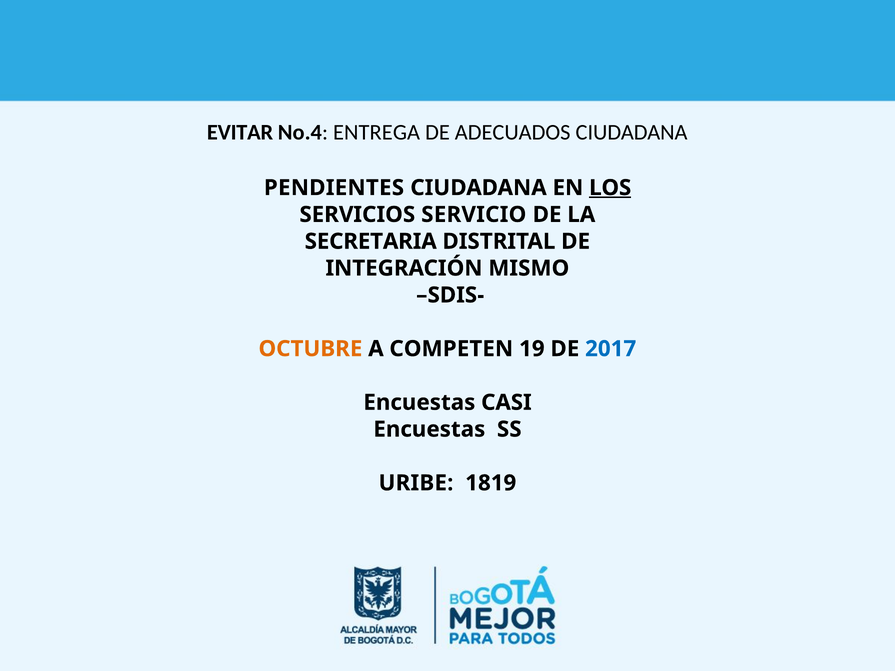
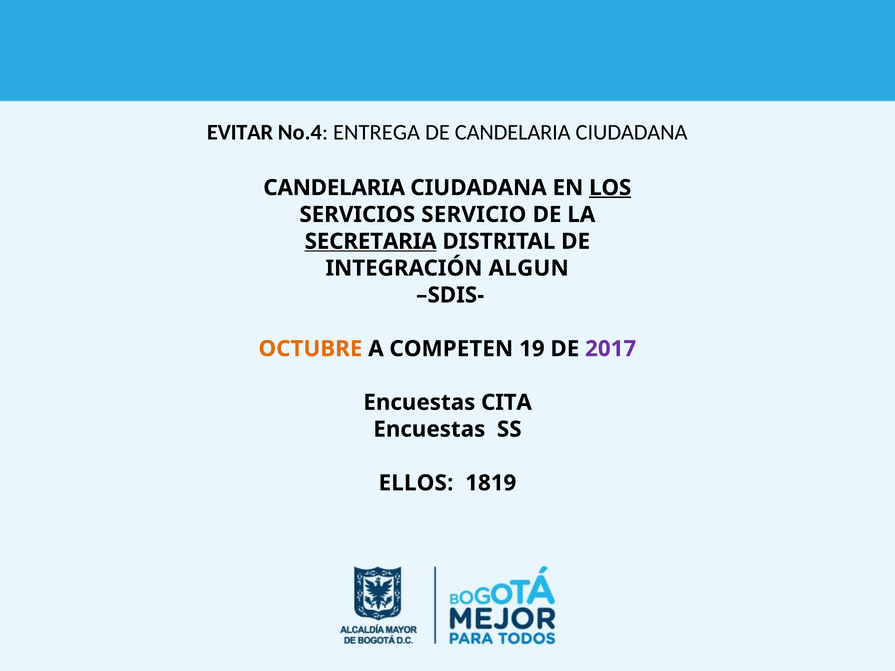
DE ADECUADOS: ADECUADOS -> CANDELARIA (513, 132)
PENDIENTES: PENDIENTES -> CANDELARIA (334, 188)
SECRETARIA underline: none -> present (371, 241)
MISMO: MISMO -> ALGUN (529, 268)
2017 colour: blue -> purple (611, 349)
CASI: CASI -> CITA (506, 403)
URIBE: URIBE -> ELLOS (416, 483)
